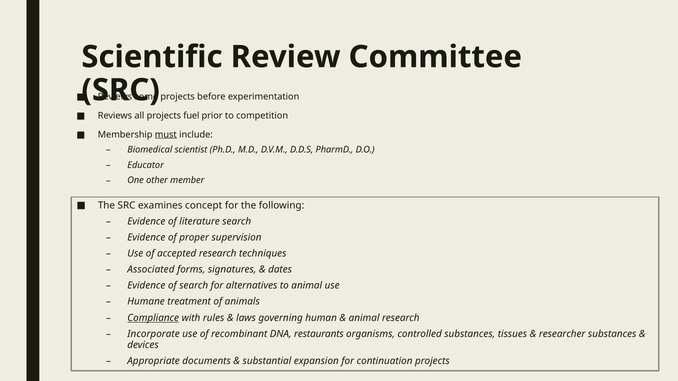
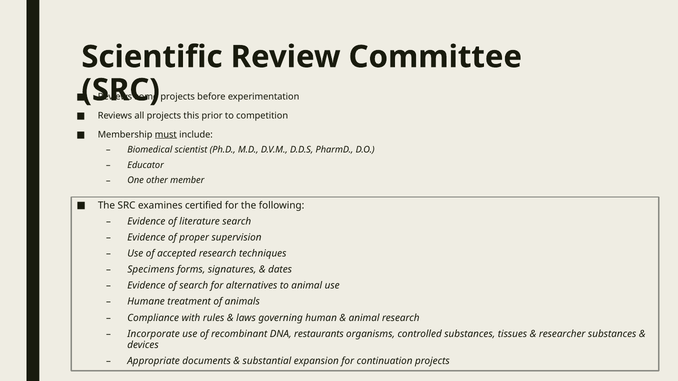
fuel: fuel -> this (191, 116)
concept: concept -> certified (204, 205)
Associated: Associated -> Specimens (151, 270)
Compliance underline: present -> none (153, 318)
